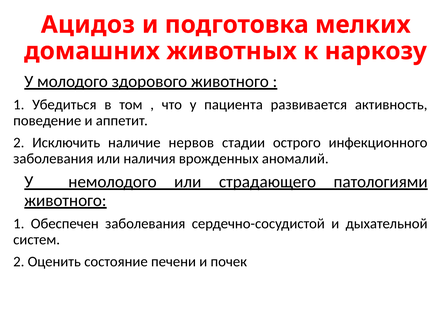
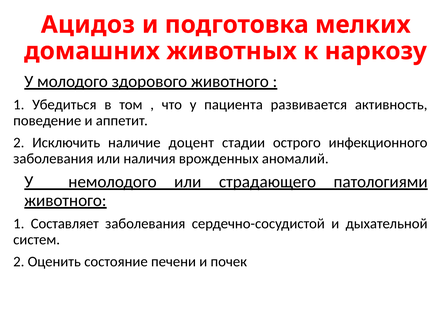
нервов: нервов -> доцент (191, 143)
Обеспечен: Обеспечен -> Составляет (65, 224)
